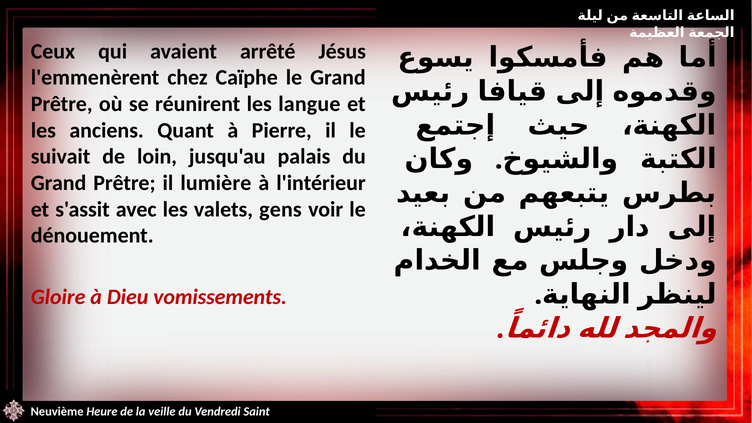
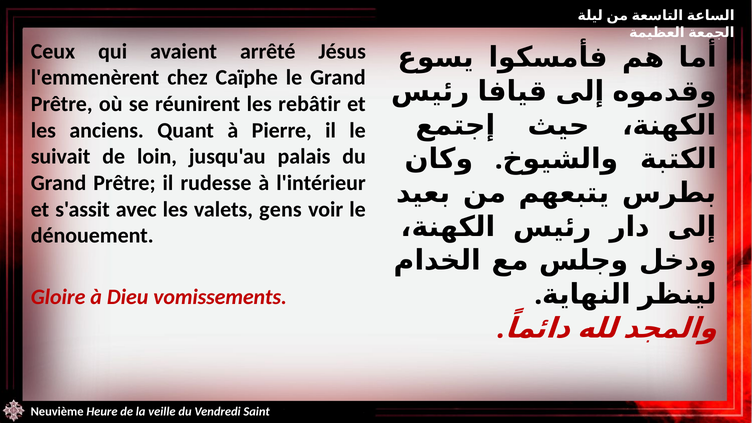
langue: langue -> rebâtir (309, 104)
lumière: lumière -> rudesse (216, 183)
